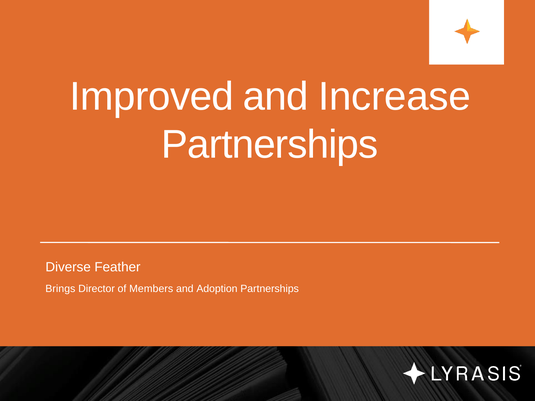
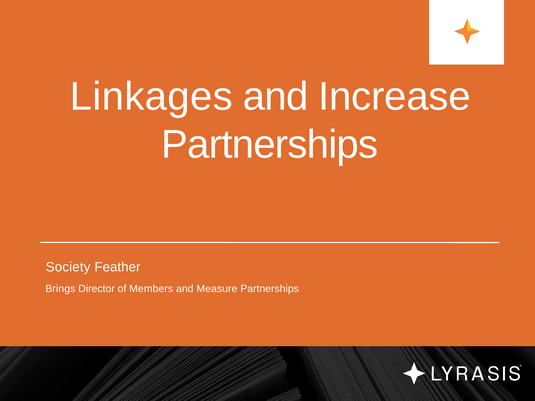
Improved: Improved -> Linkages (151, 97)
Diverse: Diverse -> Society (68, 267)
Adoption: Adoption -> Measure (217, 289)
